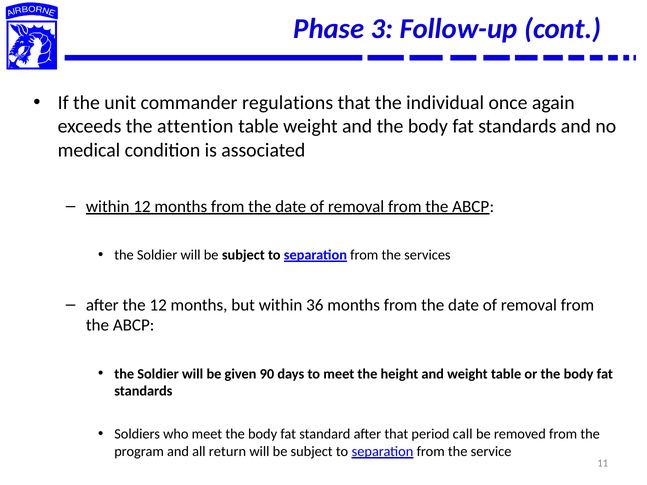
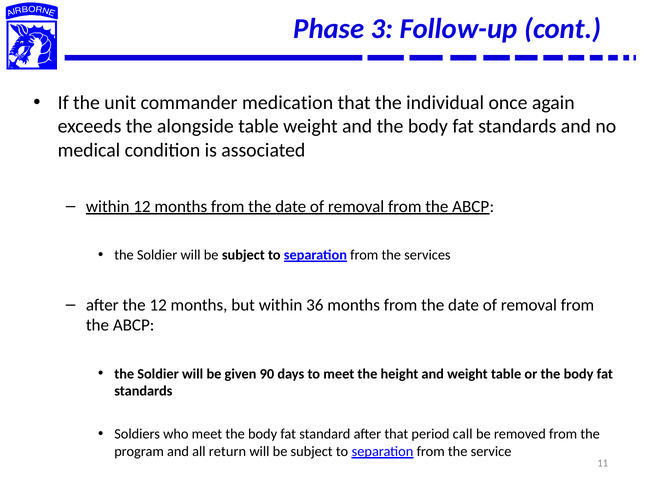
regulations: regulations -> medication (288, 103)
attention: attention -> alongside (195, 126)
